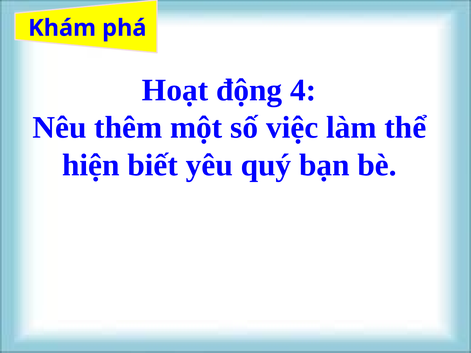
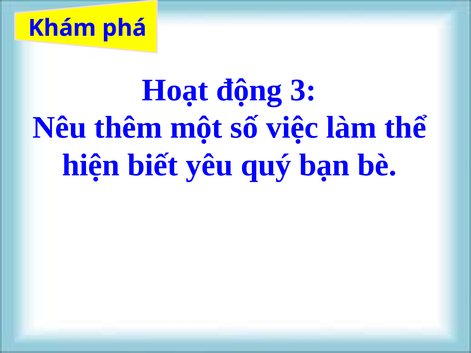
4: 4 -> 3 (303, 90)
